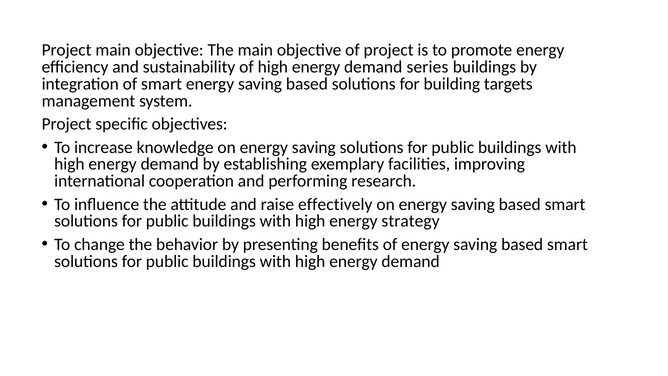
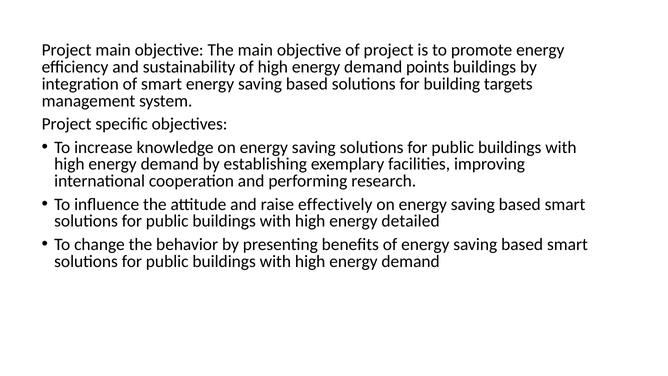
series: series -> points (428, 67)
strategy: strategy -> detailed (411, 221)
